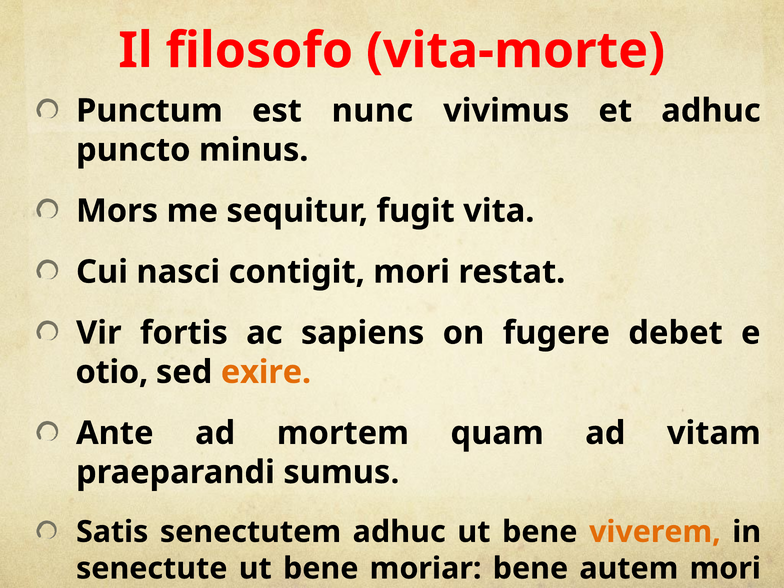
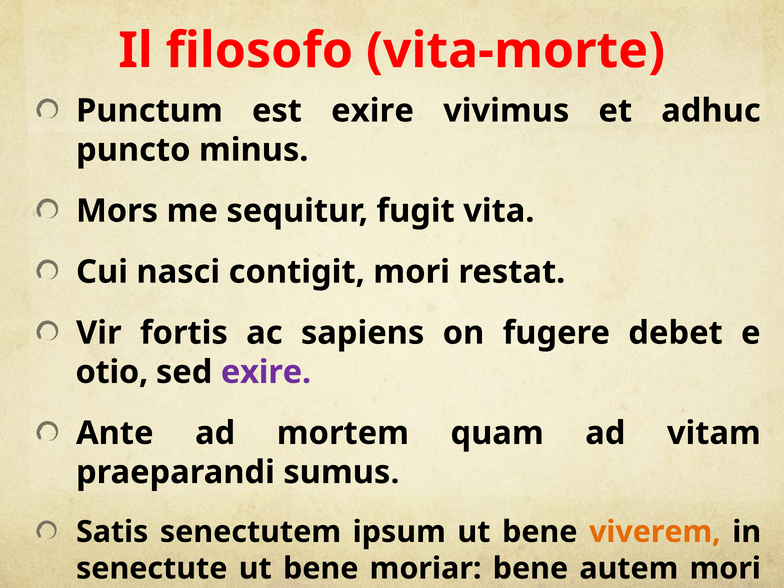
est nunc: nunc -> exire (373, 111)
exire colour: orange -> purple (266, 372)
senectutem adhuc: adhuc -> ipsum (399, 532)
